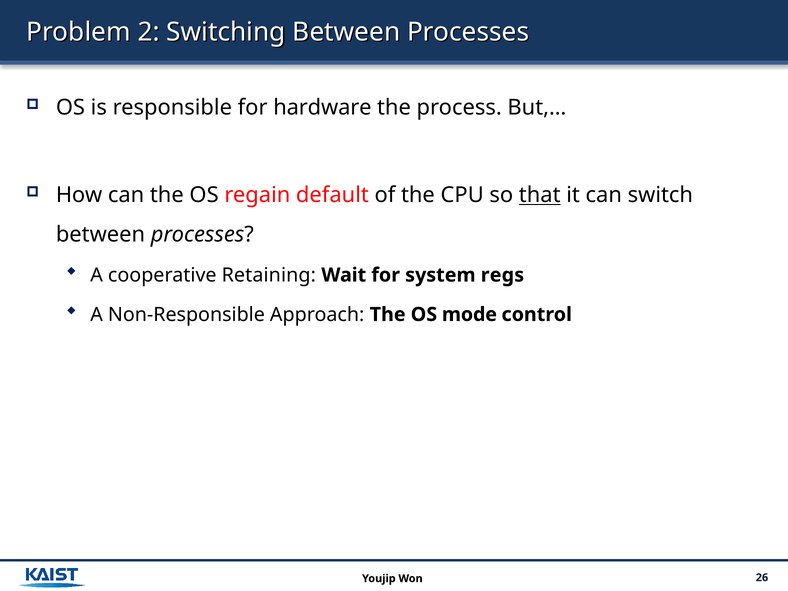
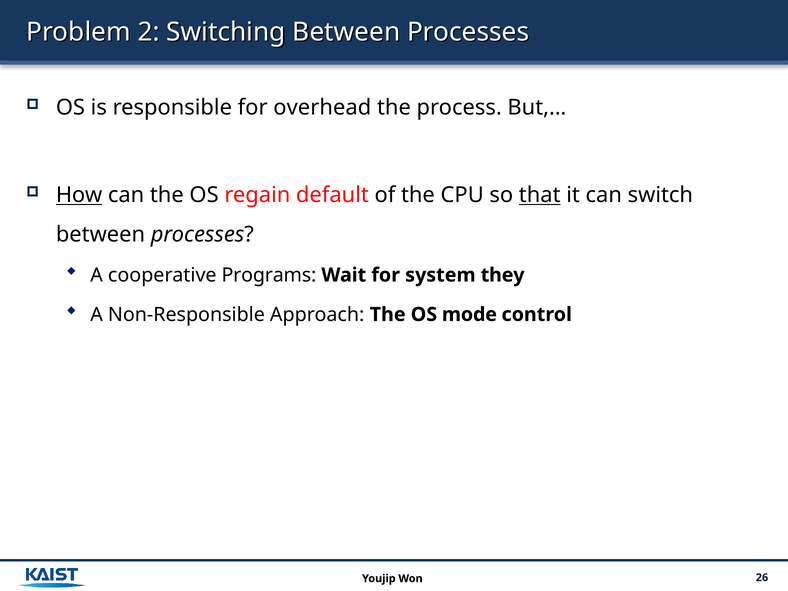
hardware: hardware -> overhead (322, 108)
How underline: none -> present (79, 195)
Retaining: Retaining -> Programs (269, 275)
regs: regs -> they (503, 275)
